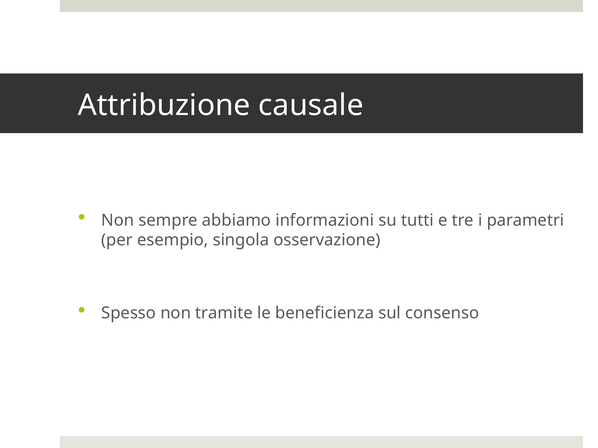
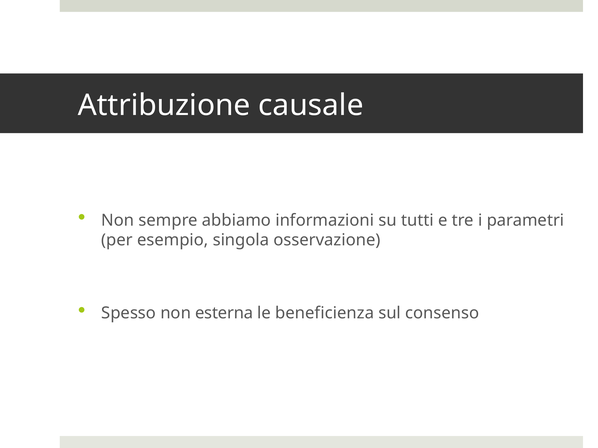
tramite: tramite -> esterna (224, 314)
